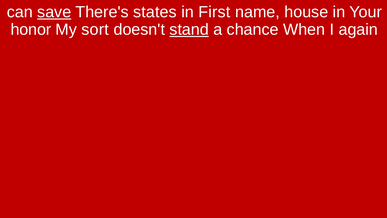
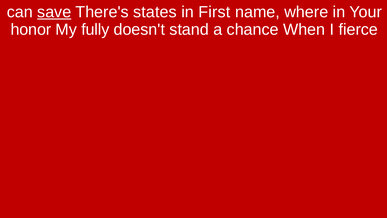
house: house -> where (306, 12)
sort: sort -> fully (95, 29)
stand underline: present -> none (189, 29)
again: again -> fierce (358, 29)
